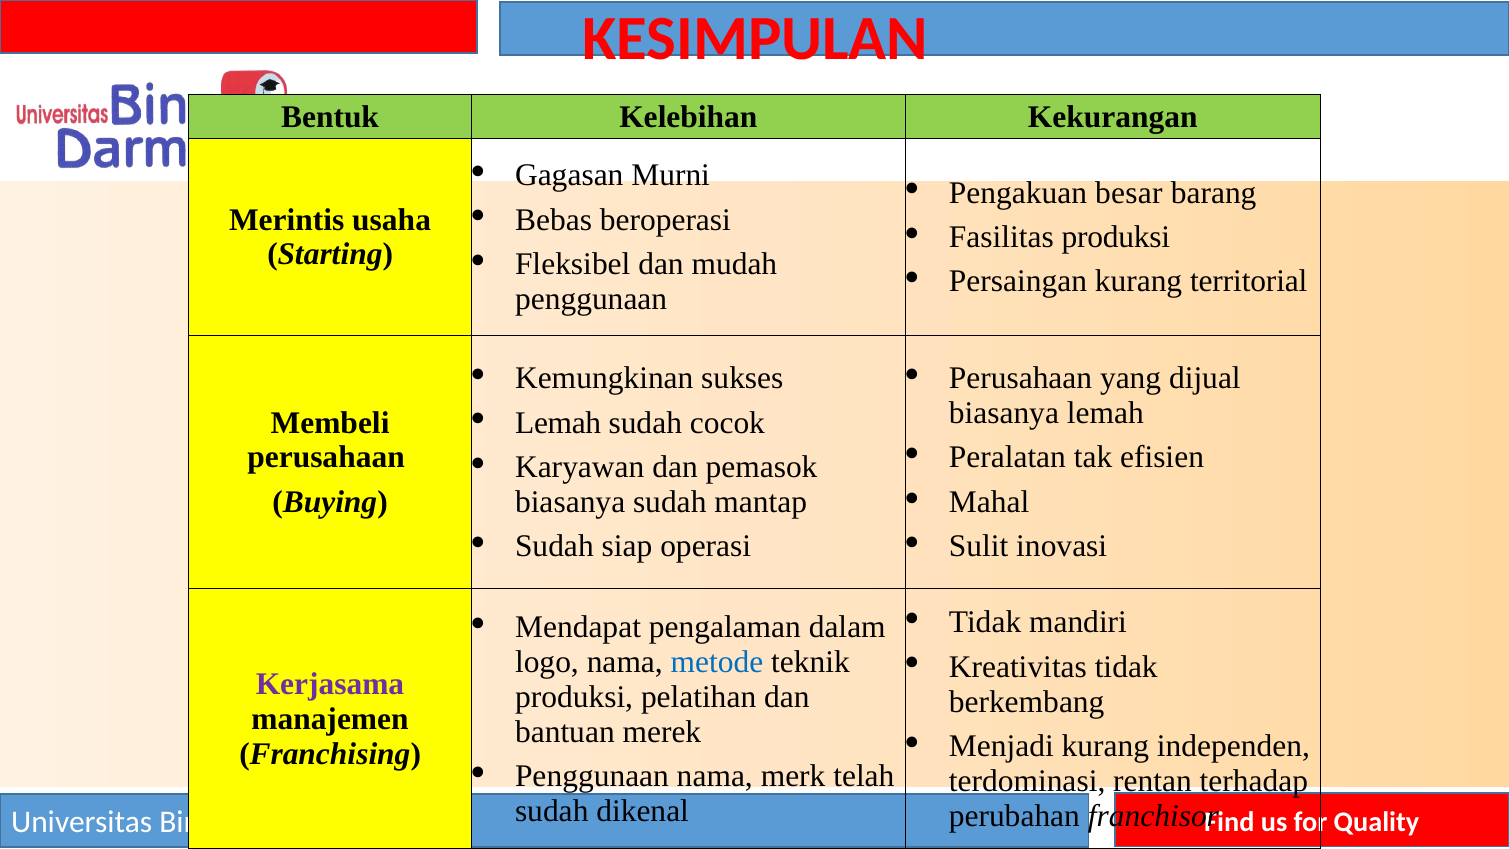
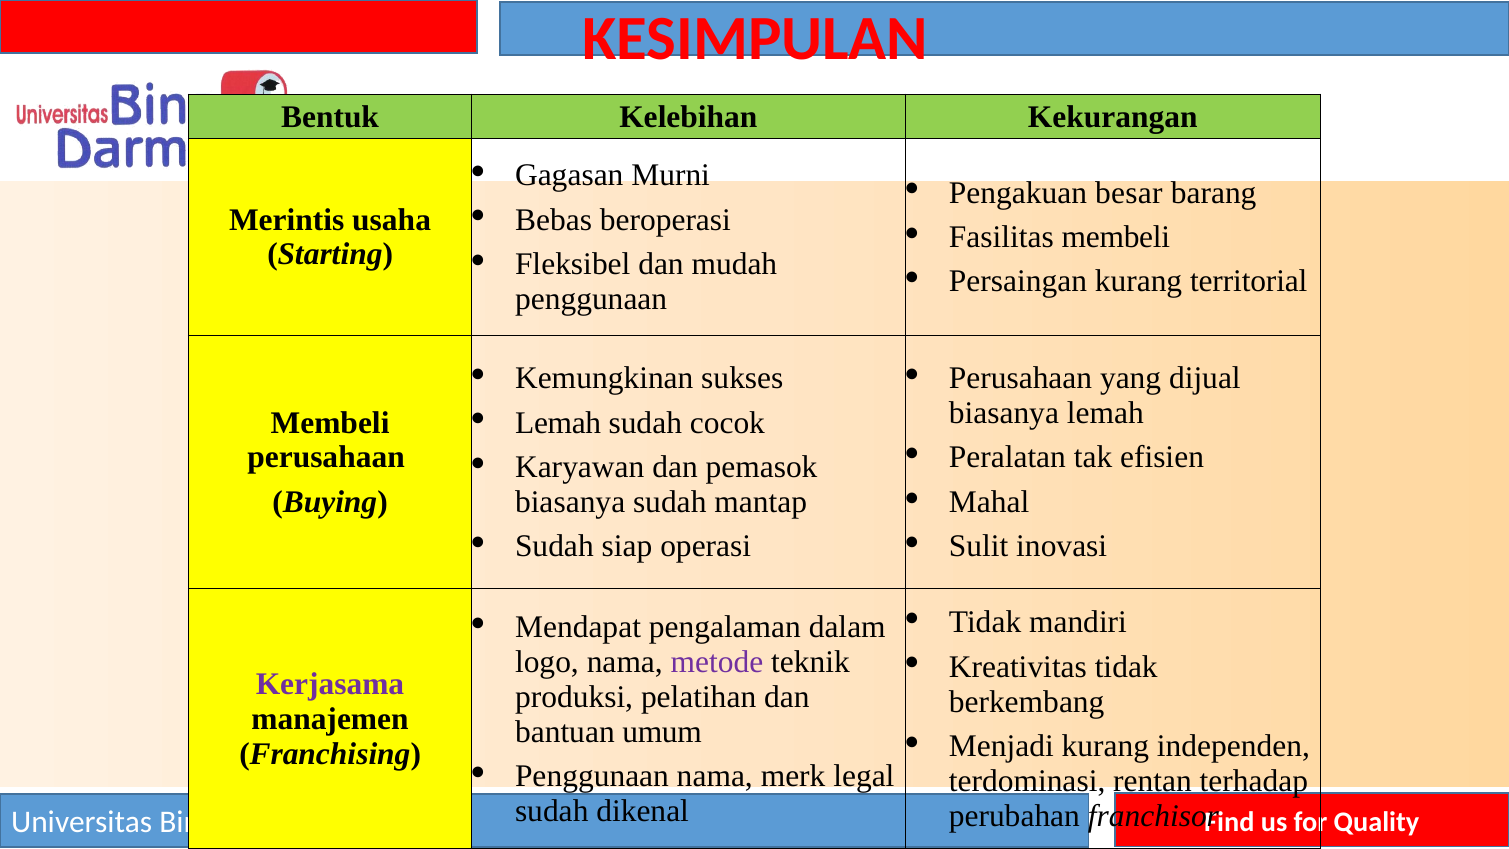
Fasilitas produksi: produksi -> membeli (1116, 237)
metode colour: blue -> purple (717, 662)
merek: merek -> umum (662, 732)
telah: telah -> legal (864, 776)
